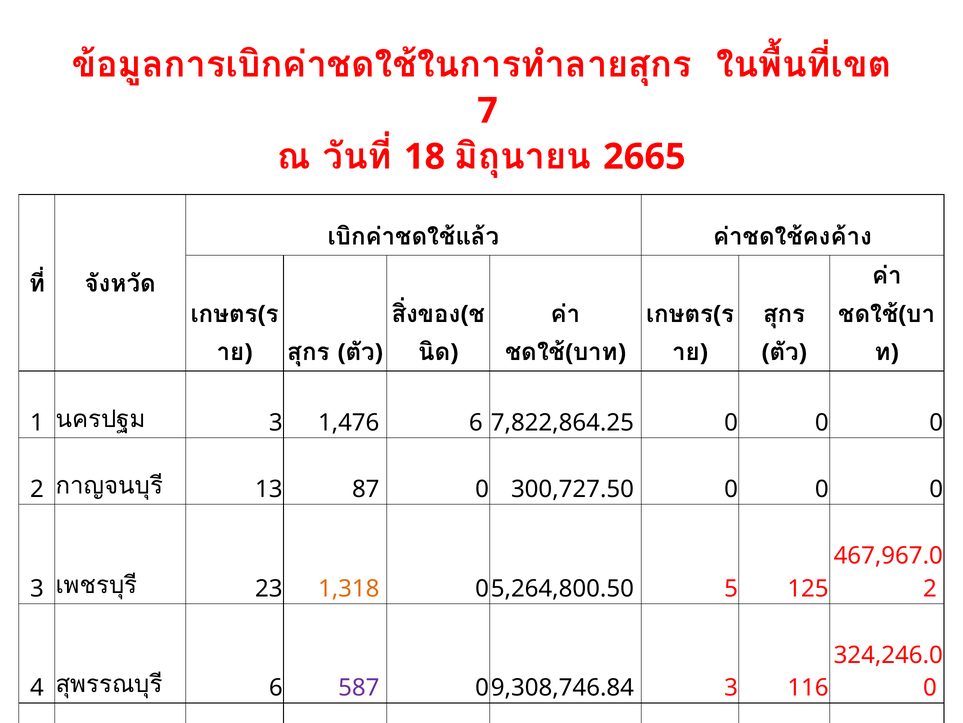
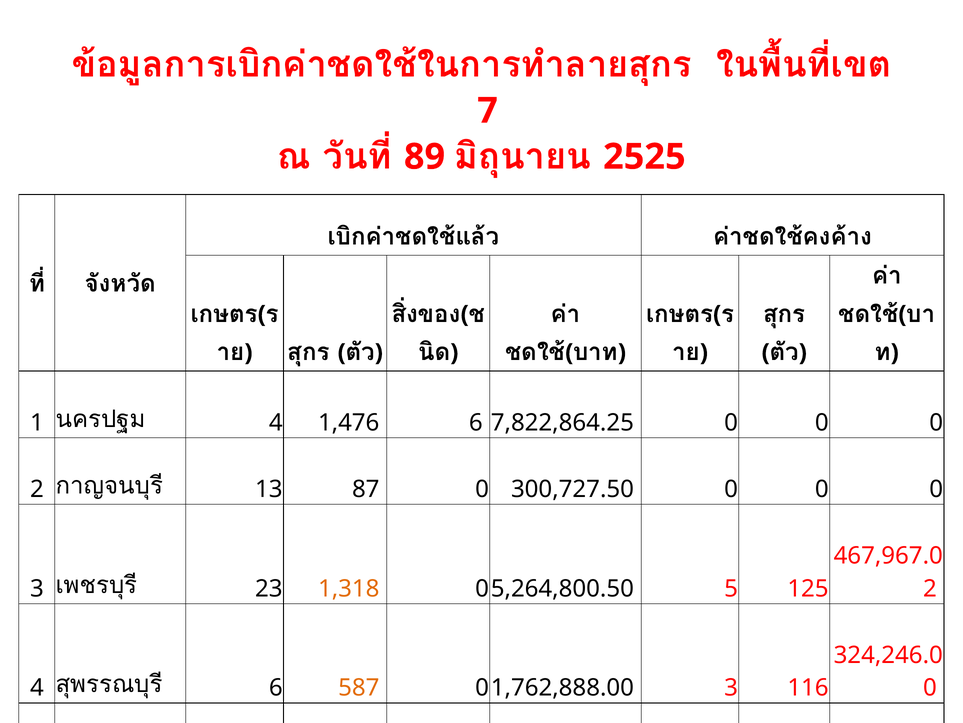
18: 18 -> 89 (425, 157)
2665: 2665 -> 2525 (644, 157)
3: 3 -> 4 (276, 422)
587 colour: purple -> orange (359, 687)
9,308,746.84: 9,308,746.84 -> 1,762,888.00 (562, 687)
